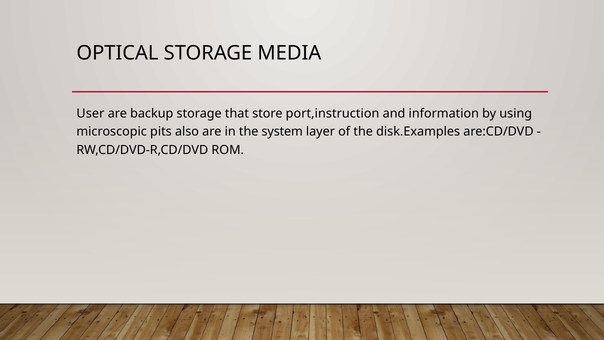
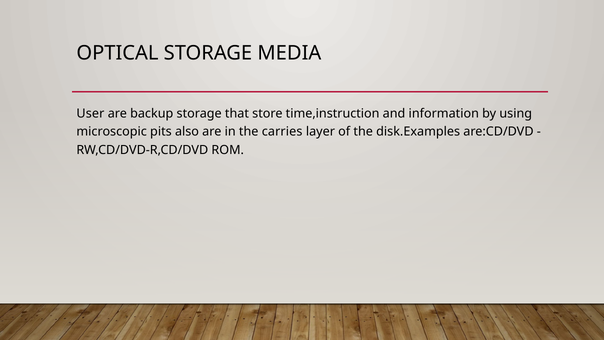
port,instruction: port,instruction -> time,instruction (333, 114)
system: system -> carries (282, 132)
